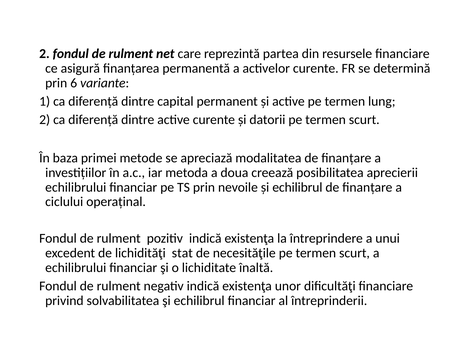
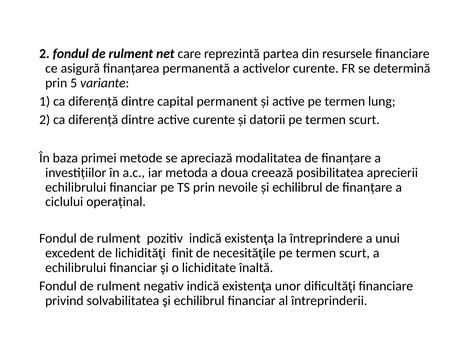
6: 6 -> 5 (74, 83)
stat: stat -> finit (182, 253)
